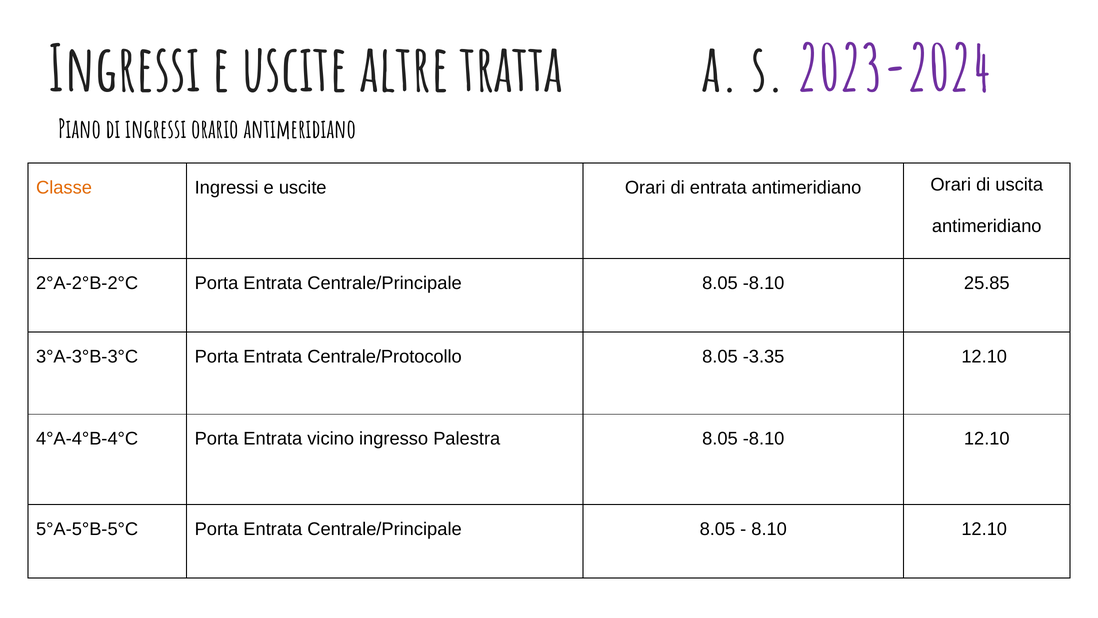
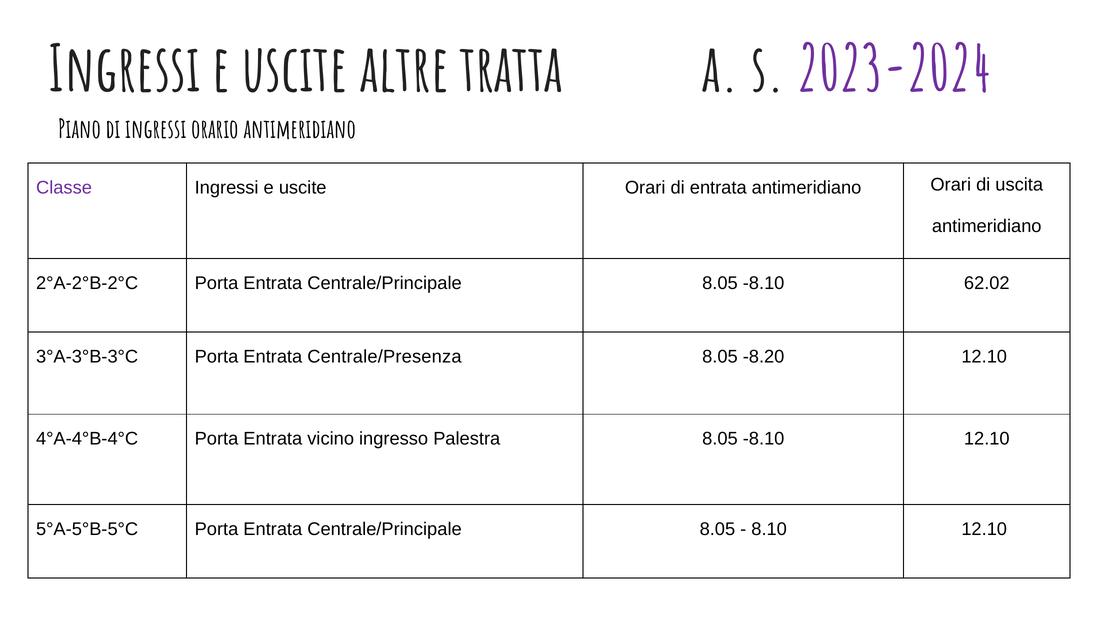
Classe colour: orange -> purple (64, 187)
25.85: 25.85 -> 62.02 (987, 283)
Centrale/Protocollo: Centrale/Protocollo -> Centrale/Presenza (384, 356)
-3.35: -3.35 -> -8.20 (764, 356)
